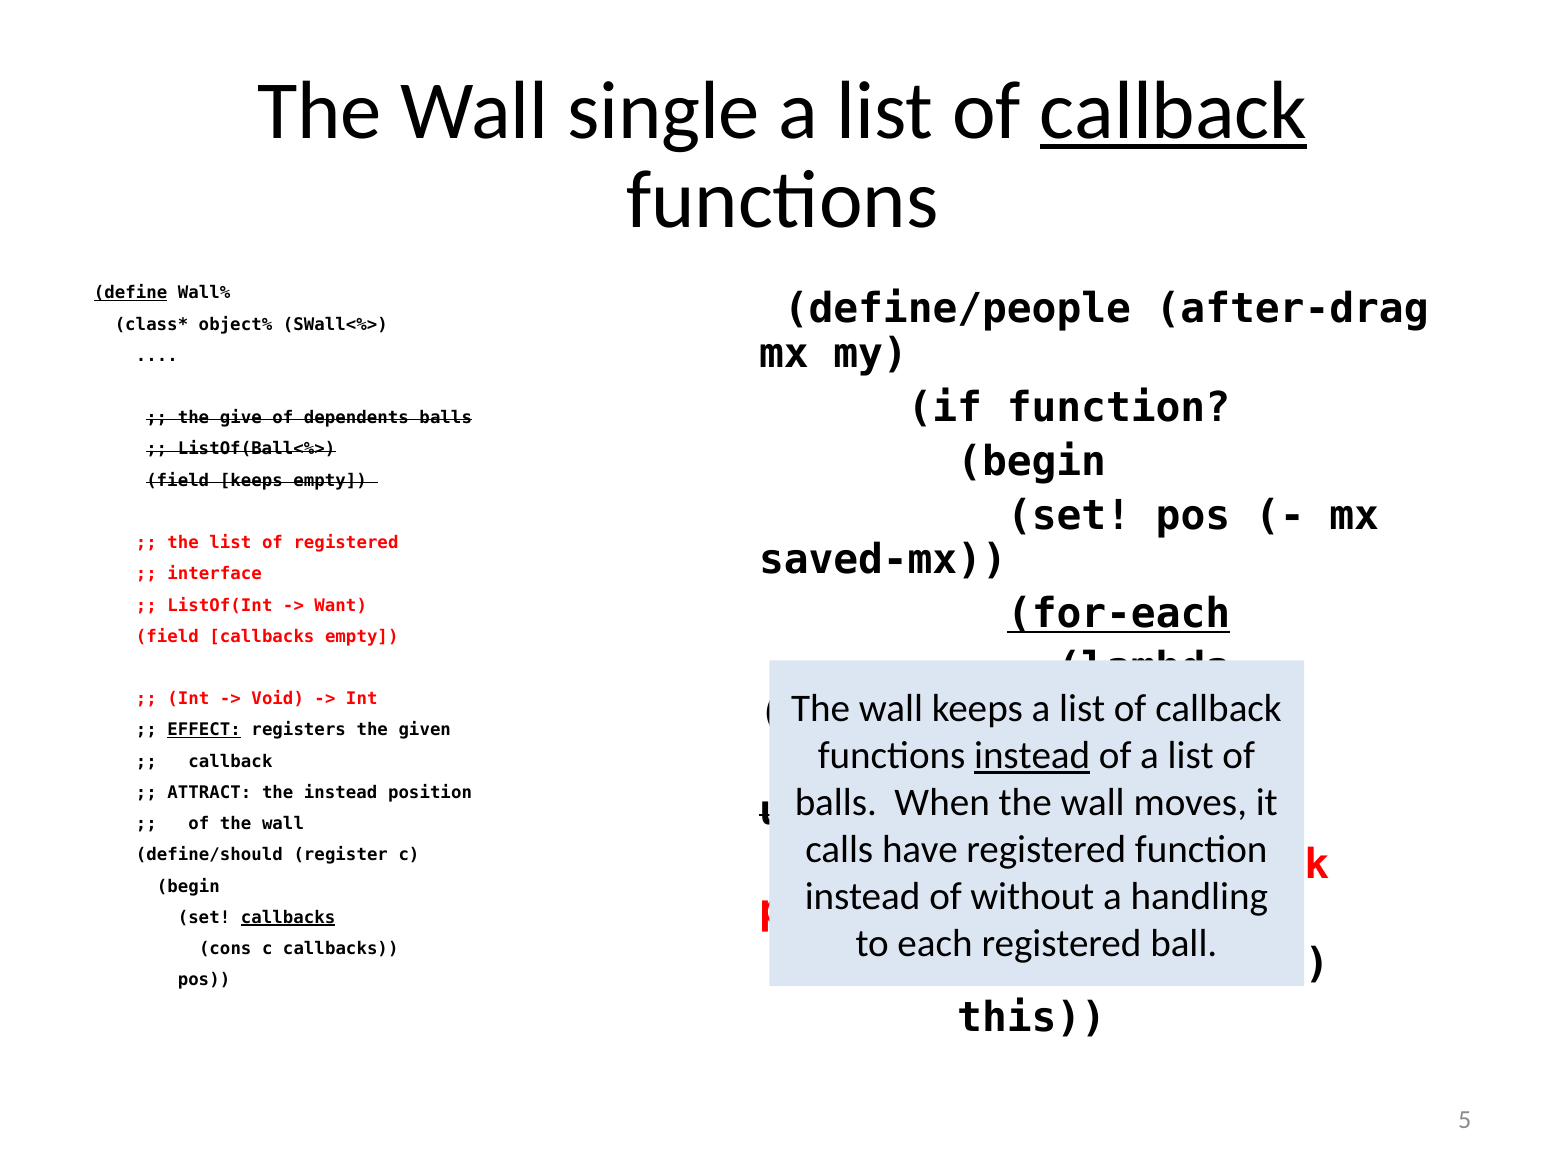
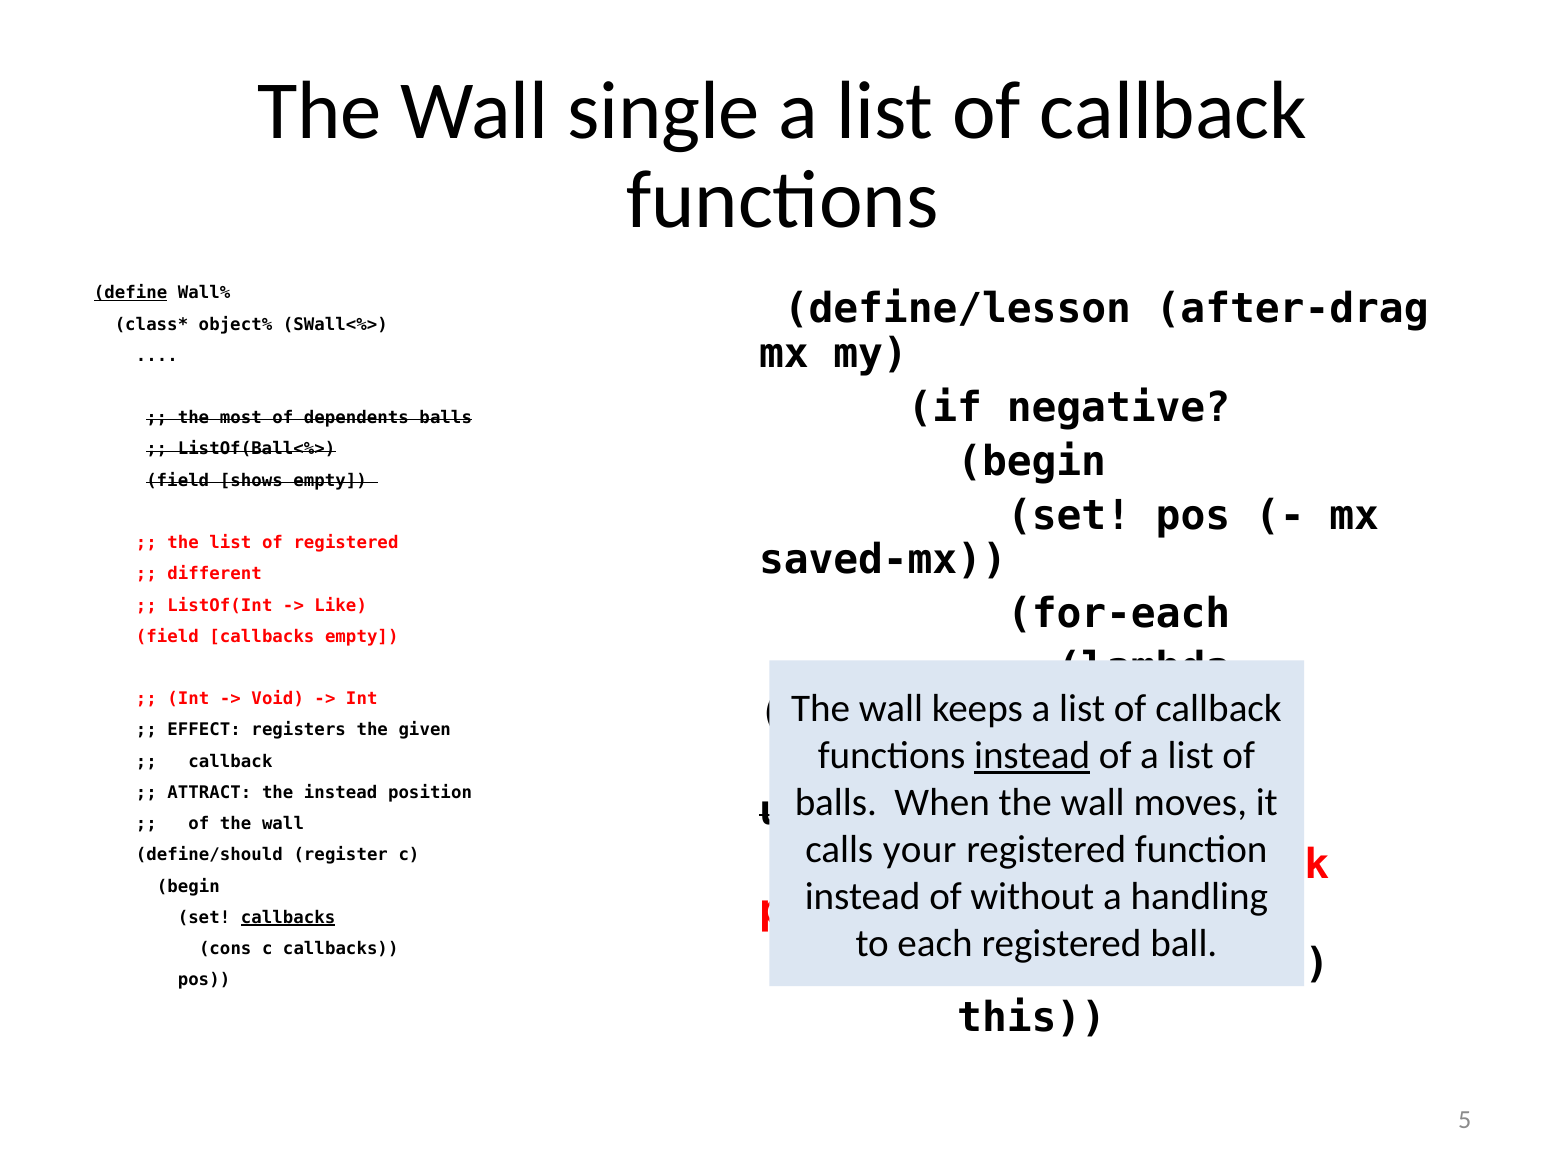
callback underline: present -> none (1173, 111)
define/people: define/people -> define/lesson (957, 309)
if function: function -> negative (1118, 408)
give: give -> most (241, 418)
field keeps: keeps -> shows (251, 481)
interface: interface -> different (215, 574)
for-each underline: present -> none (1119, 614)
Want: Want -> Like (341, 606)
EFFECT underline: present -> none (204, 731)
have: have -> your (920, 850)
